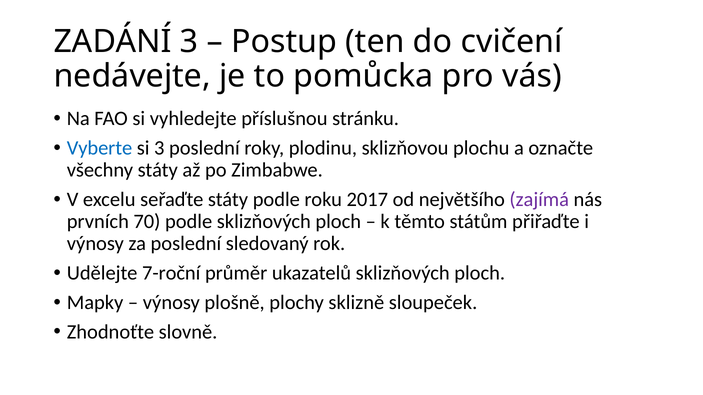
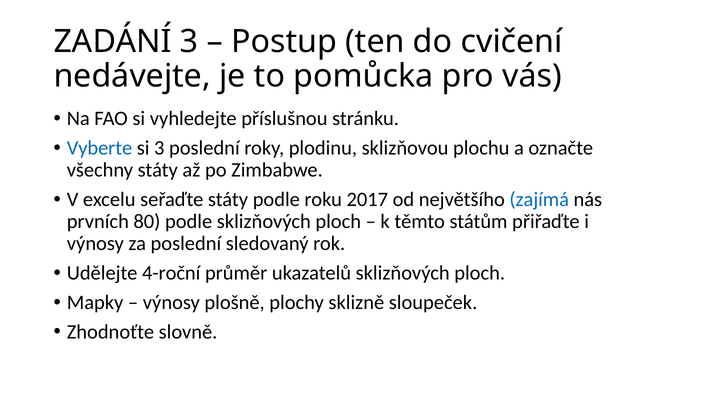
zajímá colour: purple -> blue (539, 200)
70: 70 -> 80 (147, 222)
7-roční: 7-roční -> 4-roční (171, 273)
